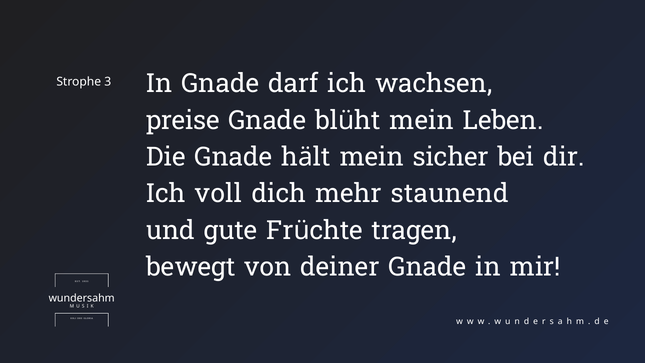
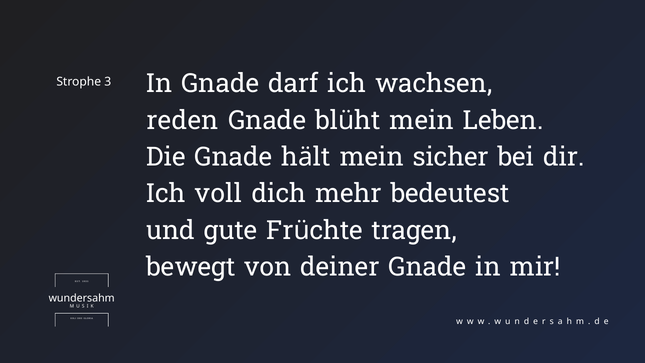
preise: preise -> reden (183, 120)
staunend: staunend -> bedeutest (450, 194)
